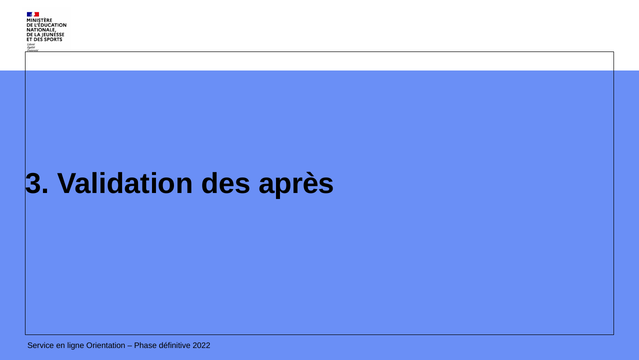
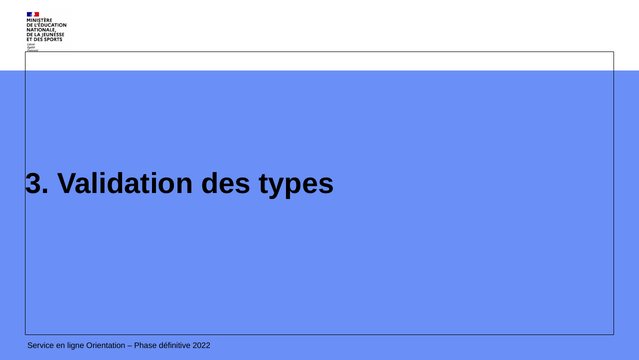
après: après -> types (296, 183)
